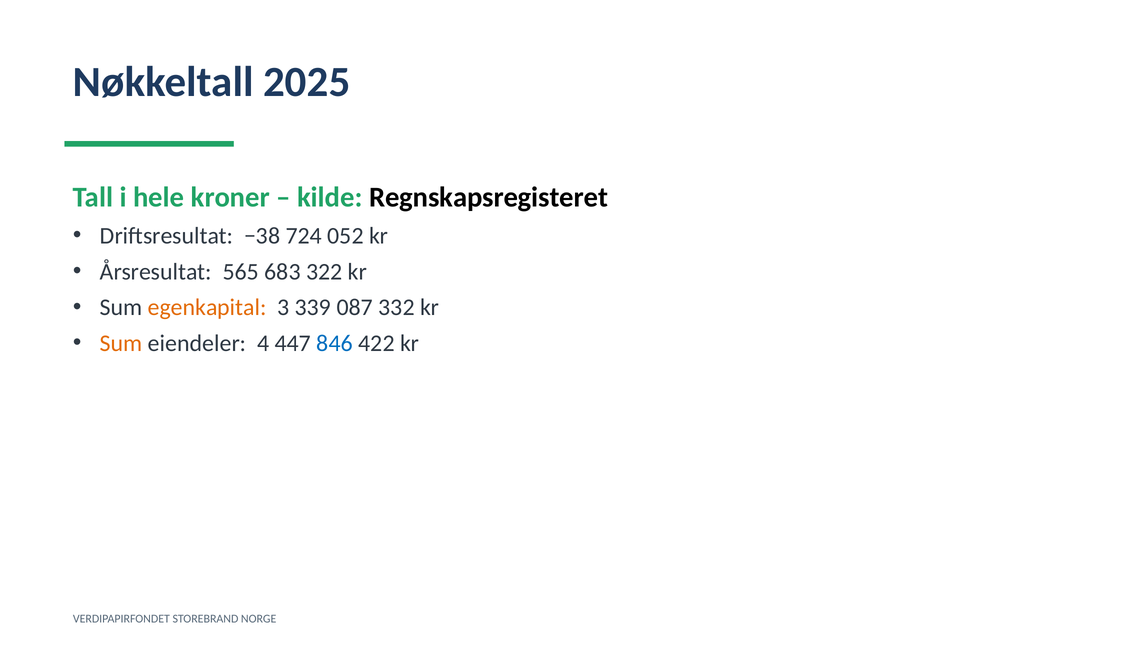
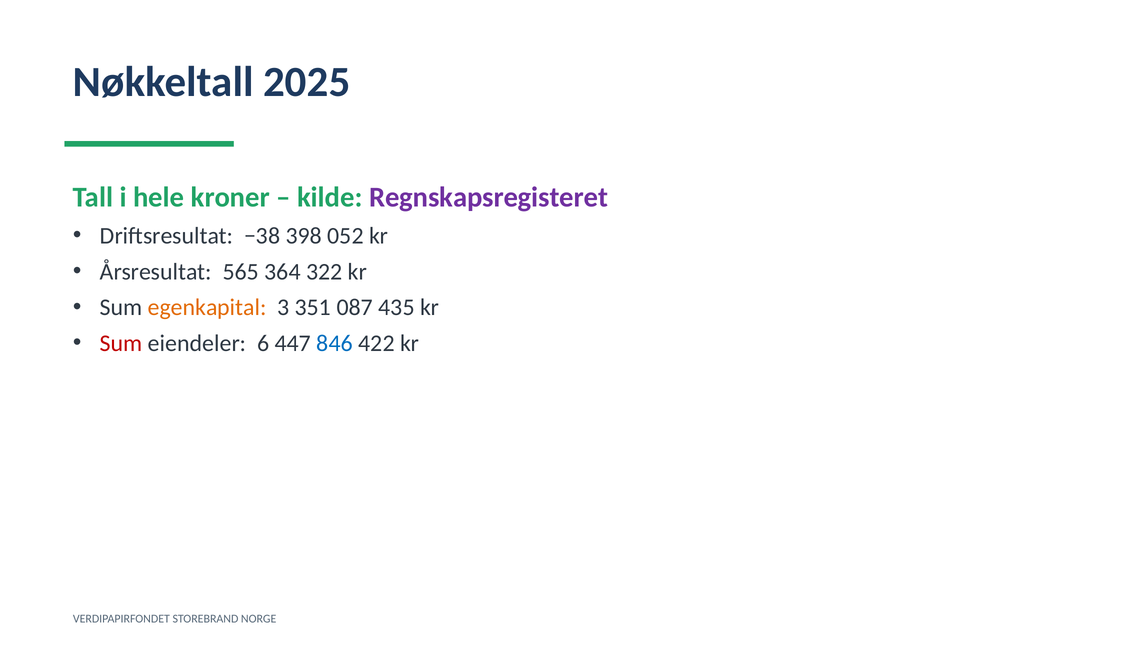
Regnskapsregisteret colour: black -> purple (489, 197)
724: 724 -> 398 (304, 236)
683: 683 -> 364 (282, 272)
339: 339 -> 351 (313, 308)
332: 332 -> 435 (396, 308)
Sum colour: orange -> red (121, 343)
4: 4 -> 6 (263, 343)
